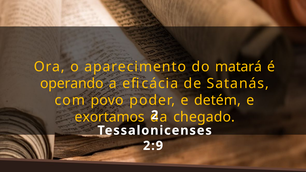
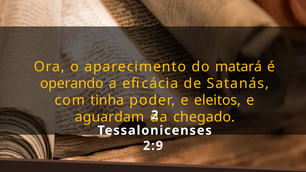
povo: povo -> tinha (107, 100)
detém: detém -> eleitos (218, 100)
exortamos: exortamos -> aguardam (110, 117)
